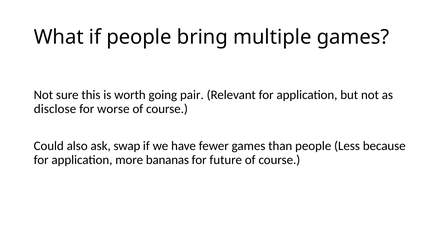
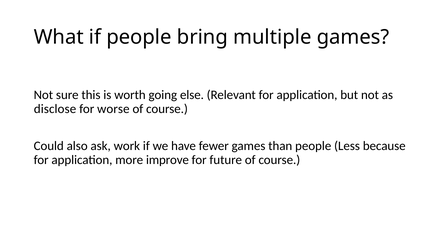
pair: pair -> else (192, 95)
swap: swap -> work (127, 146)
bananas: bananas -> improve (167, 160)
